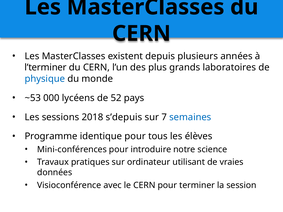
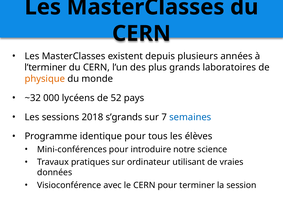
physique colour: blue -> orange (45, 79)
~53: ~53 -> ~32 (33, 98)
s’depuis: s’depuis -> s’grands (124, 117)
